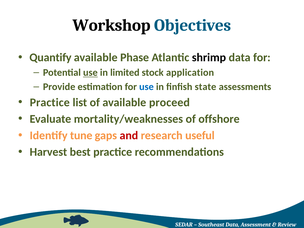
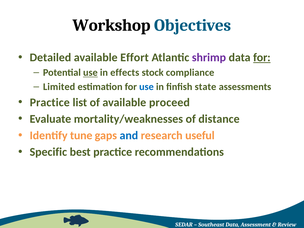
Quantify: Quantify -> Detailed (50, 58)
Phase: Phase -> Effort (134, 58)
shrimp colour: black -> purple (209, 58)
for underline: none -> present (262, 58)
limited: limited -> effects (125, 73)
application: application -> compliance (190, 73)
Provide: Provide -> Limited (59, 87)
offshore: offshore -> distance (219, 119)
and colour: red -> blue (129, 136)
Harvest: Harvest -> Specific (48, 152)
